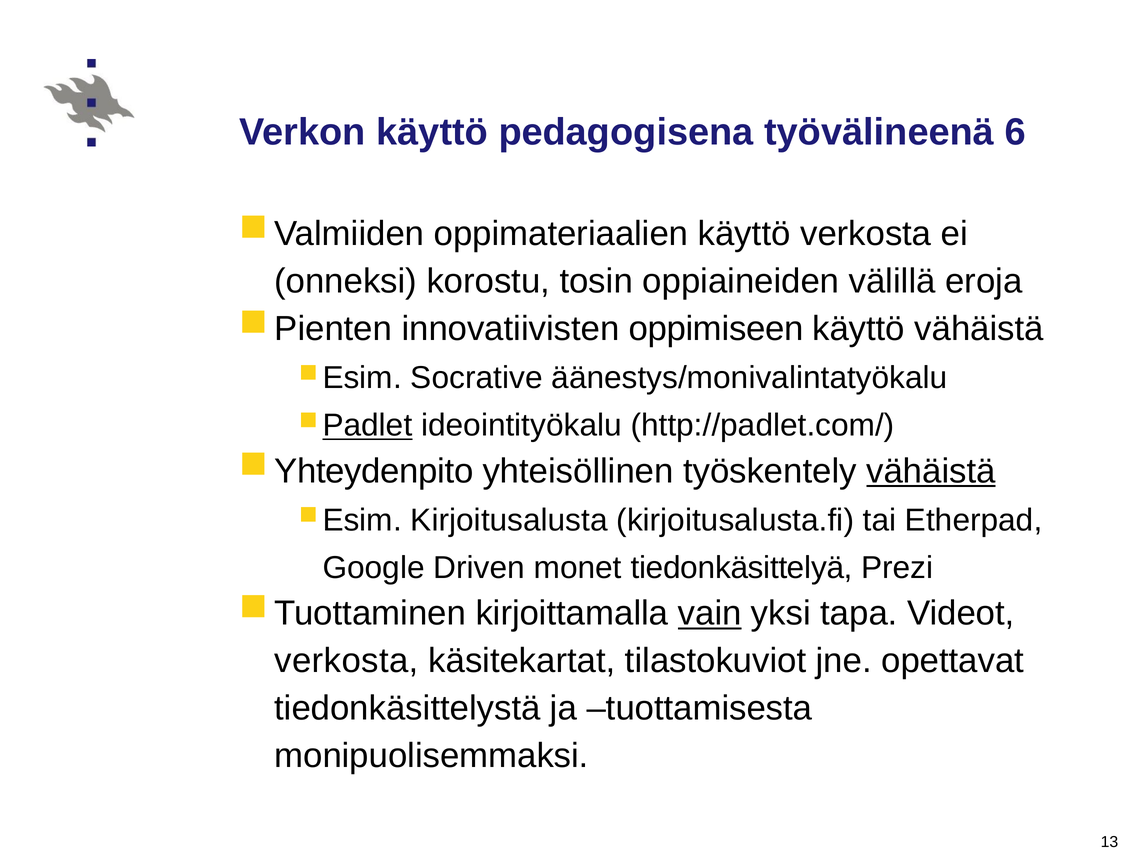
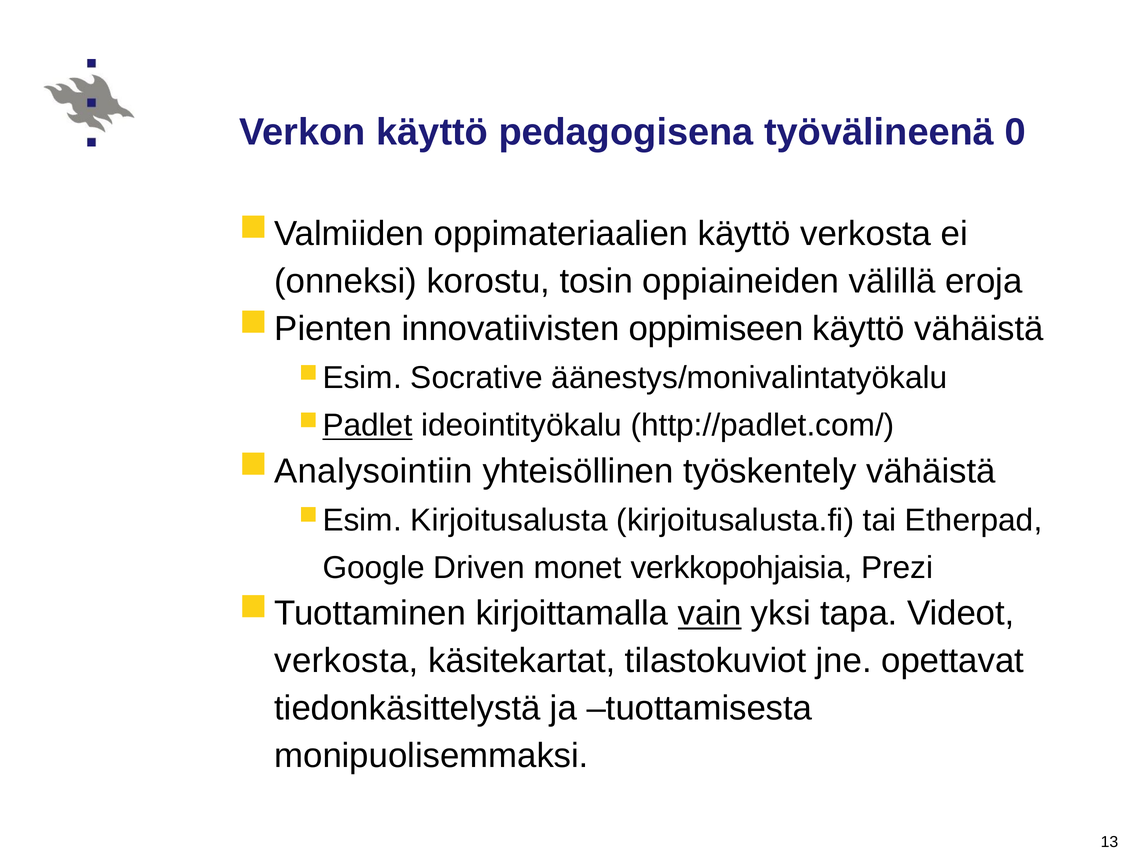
6: 6 -> 0 (1015, 132)
Yhteydenpito: Yhteydenpito -> Analysointiin (374, 471)
vähäistä underline: present -> none (931, 471)
tiedonkäsittelyä: tiedonkäsittelyä -> verkkopohjaisia (742, 568)
